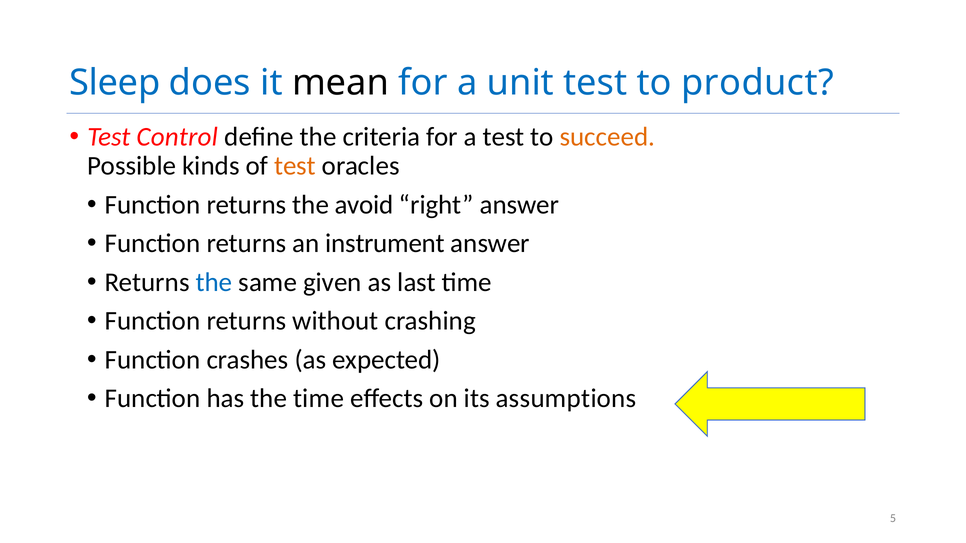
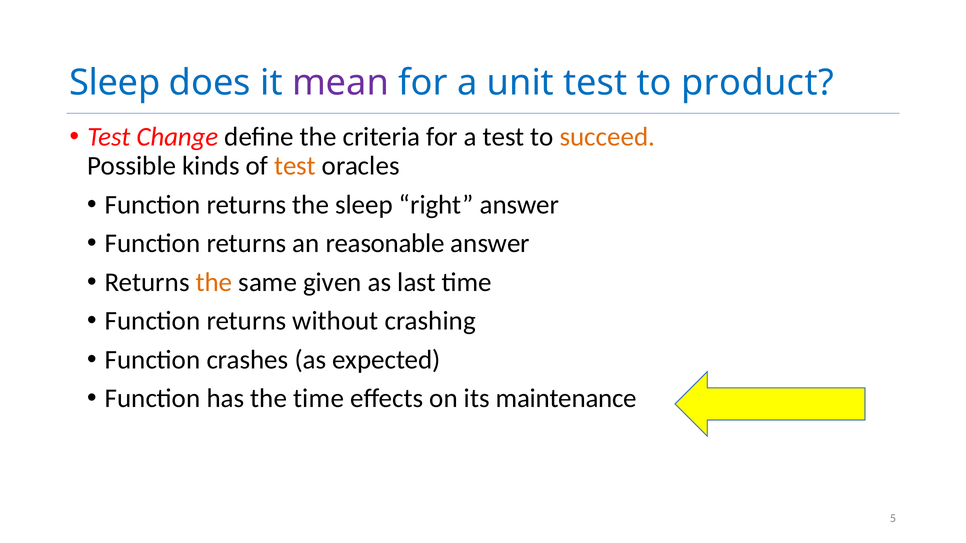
mean colour: black -> purple (340, 83)
Control: Control -> Change (177, 137)
the avoid: avoid -> sleep (364, 205)
instrument: instrument -> reasonable (385, 244)
the colour: blue -> orange (214, 282)
assumptions: assumptions -> maintenance (566, 399)
